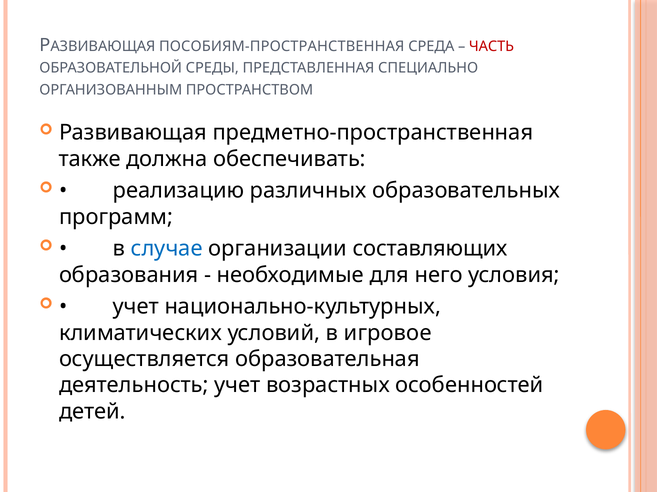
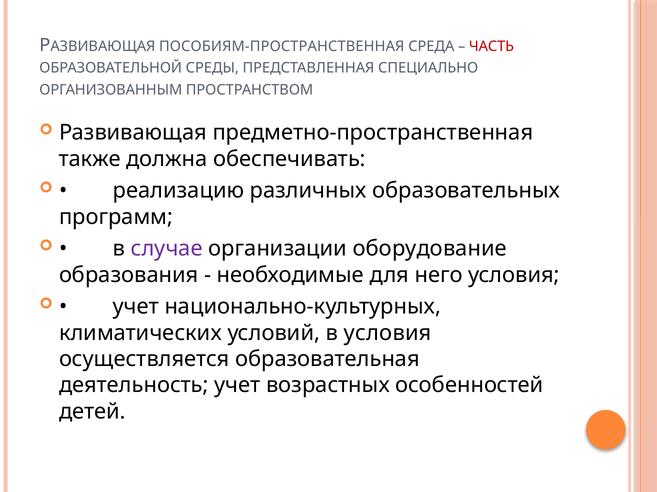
случае colour: blue -> purple (167, 249)
составляющих: составляющих -> оборудование (430, 249)
в игровое: игровое -> условия (388, 333)
